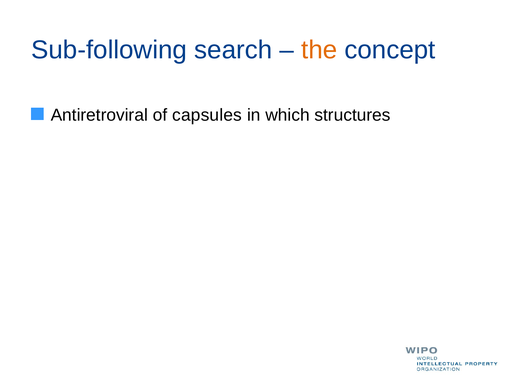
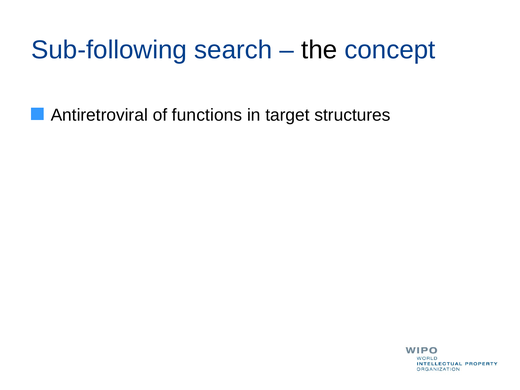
the colour: orange -> black (319, 50)
capsules: capsules -> functions (207, 115)
which: which -> target (288, 115)
